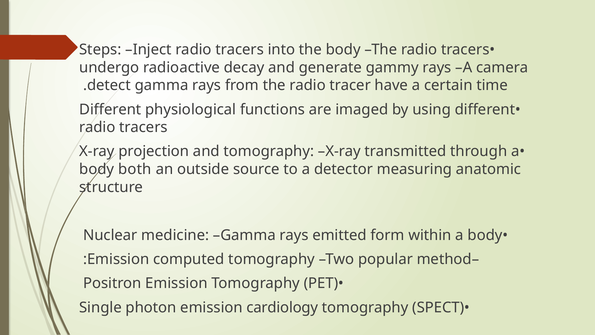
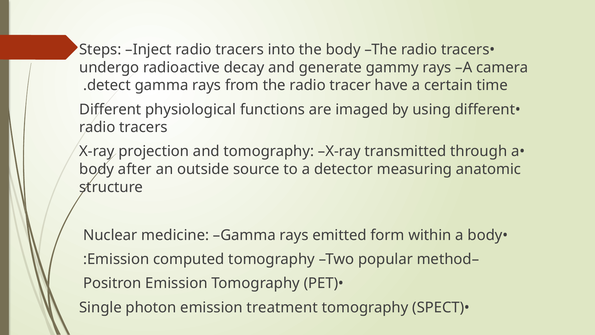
both: both -> after (135, 169)
cardiology: cardiology -> treatment (282, 307)
